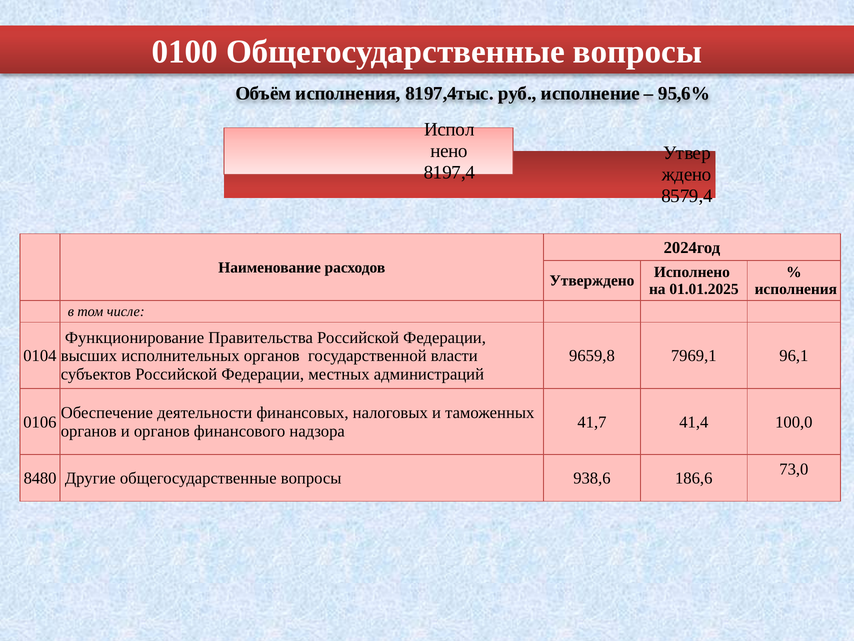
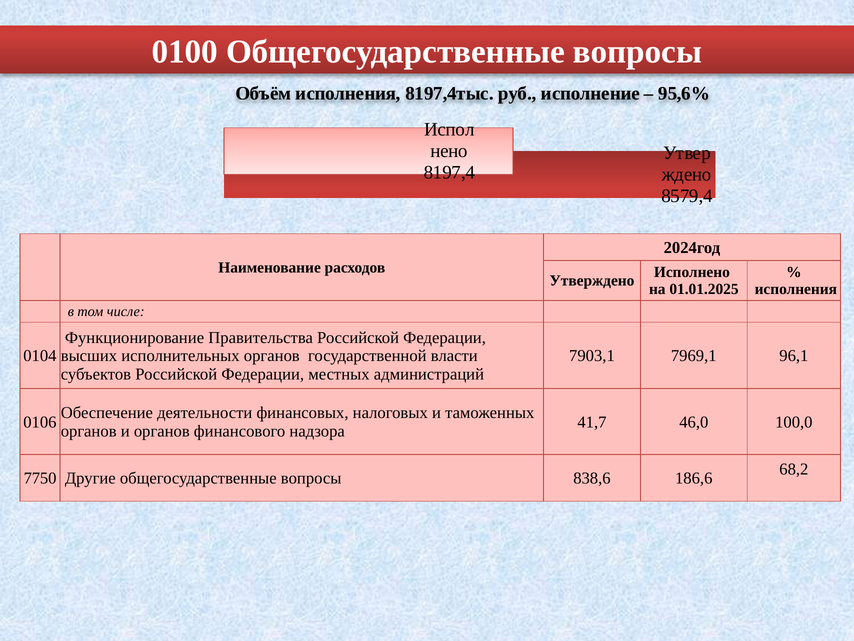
9659,8: 9659,8 -> 7903,1 (592, 356)
41,4: 41,4 -> 46,0 (694, 422)
73,0: 73,0 -> 68,2 (794, 469)
8480: 8480 -> 7750 (40, 478)
938,6: 938,6 -> 838,6 (592, 478)
